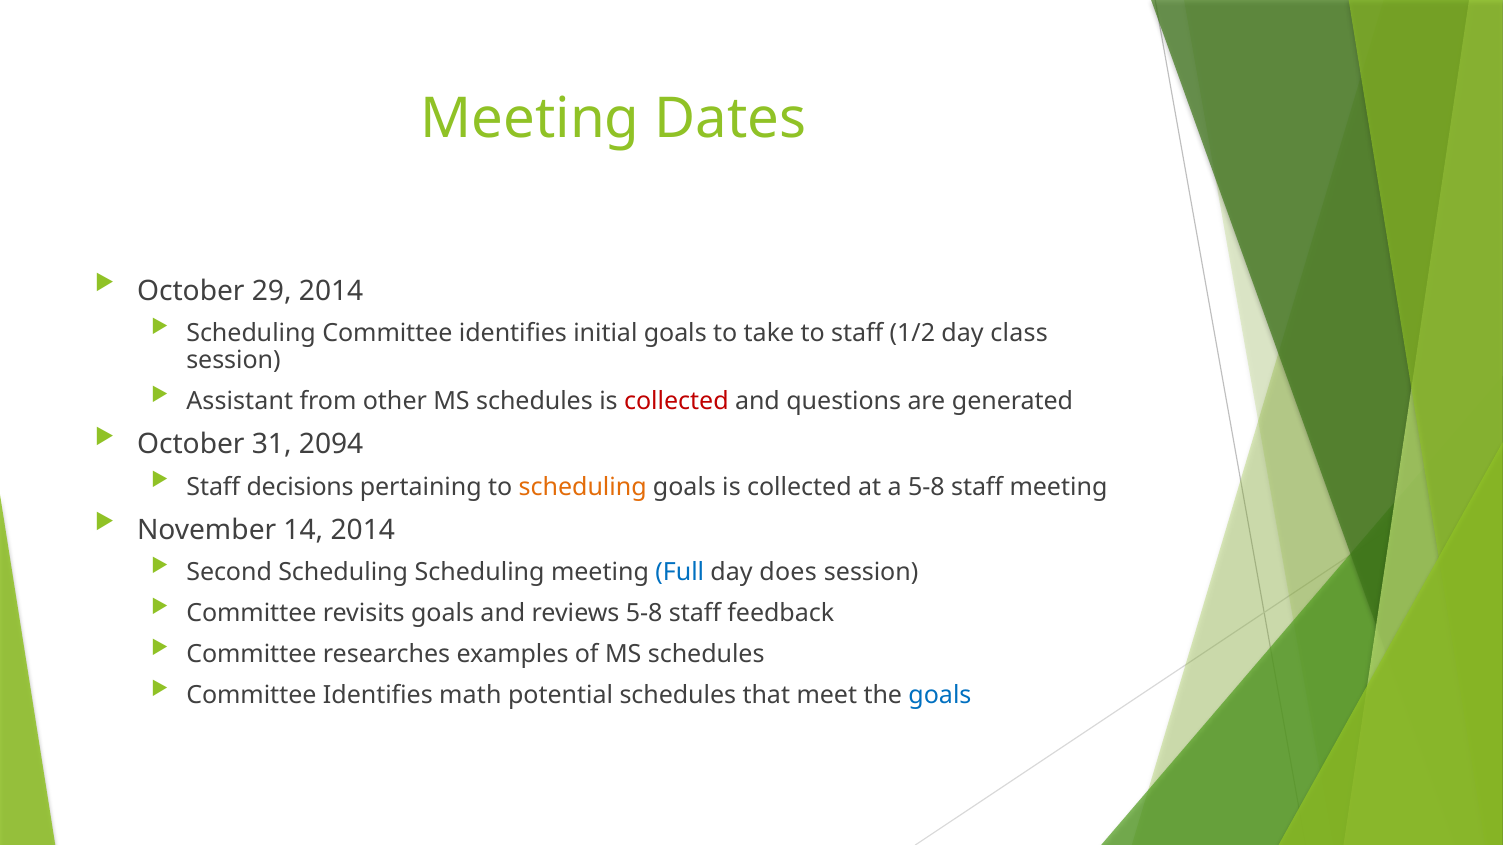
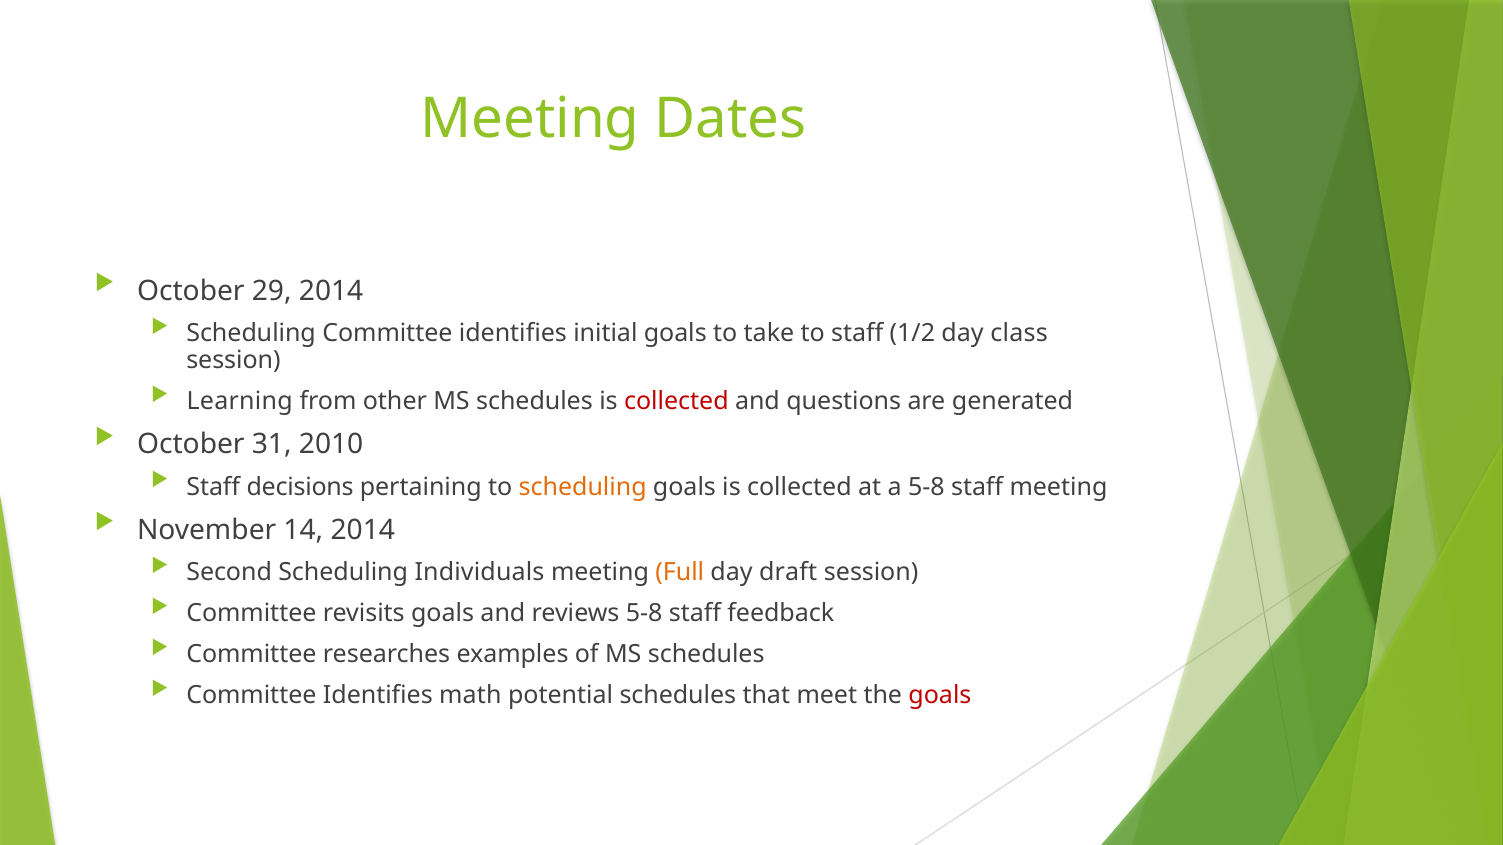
Assistant: Assistant -> Learning (240, 401)
2094: 2094 -> 2010 (331, 445)
Scheduling Scheduling: Scheduling -> Individuals (479, 573)
Full colour: blue -> orange (680, 573)
does: does -> draft (788, 573)
goals colour: blue -> red (940, 696)
